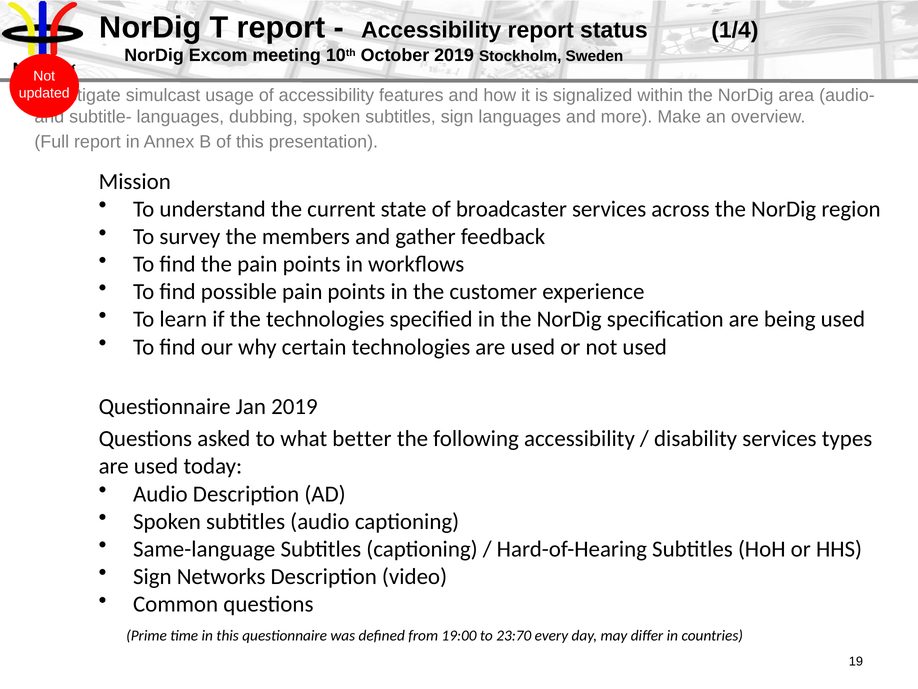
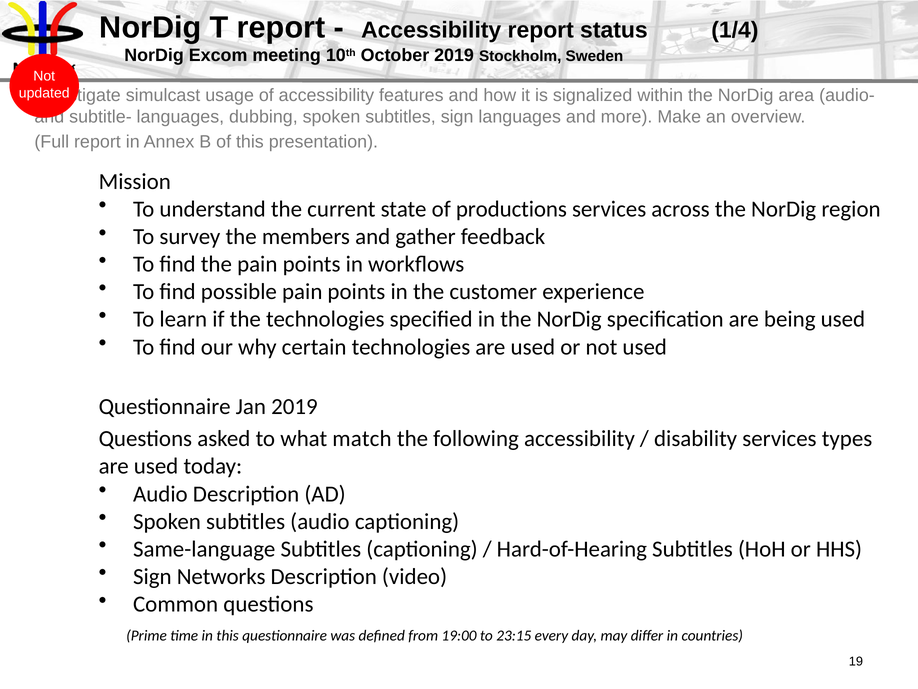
broadcaster: broadcaster -> productions (511, 209)
better: better -> match (362, 439)
23:70: 23:70 -> 23:15 (514, 635)
